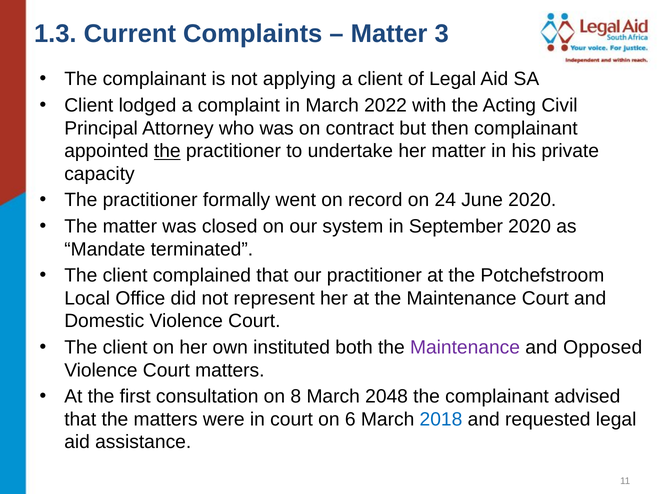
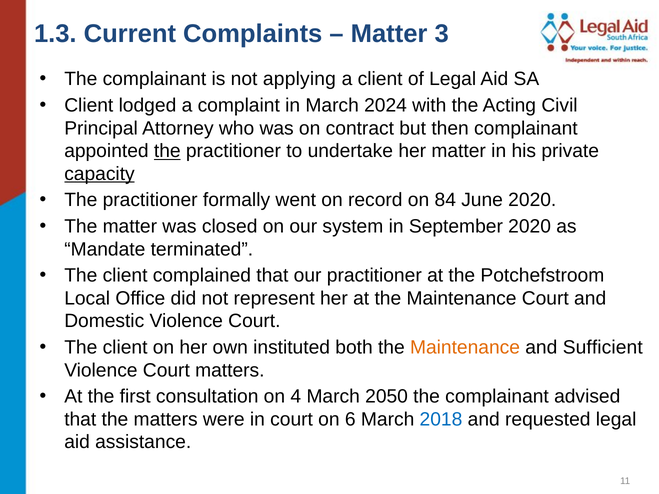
2022: 2022 -> 2024 (386, 105)
capacity underline: none -> present (99, 174)
24: 24 -> 84 (445, 200)
Maintenance colour: purple -> orange (465, 348)
Opposed: Opposed -> Sufficient (603, 348)
8: 8 -> 4 (296, 397)
2048: 2048 -> 2050 (387, 397)
